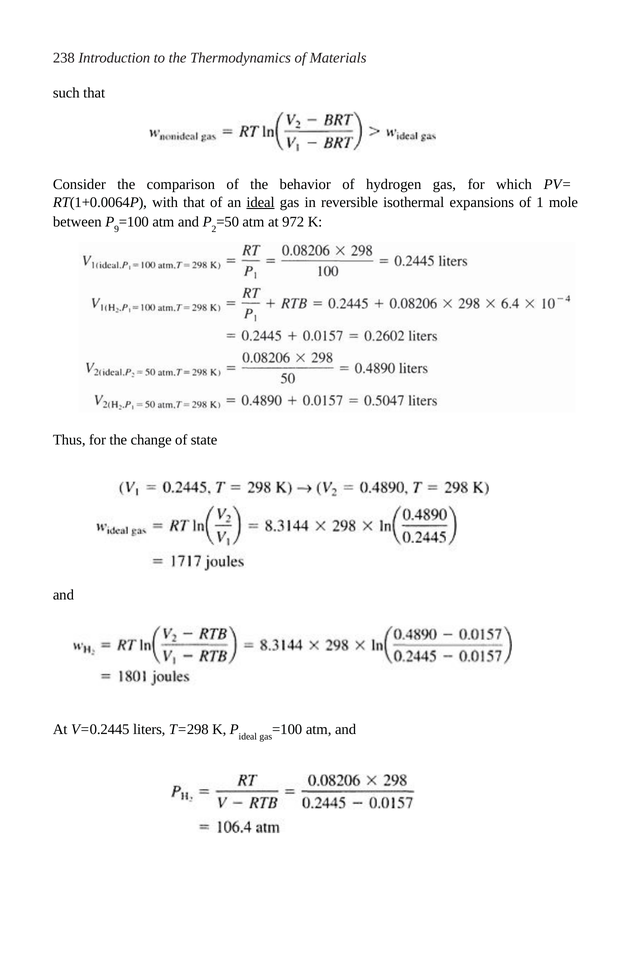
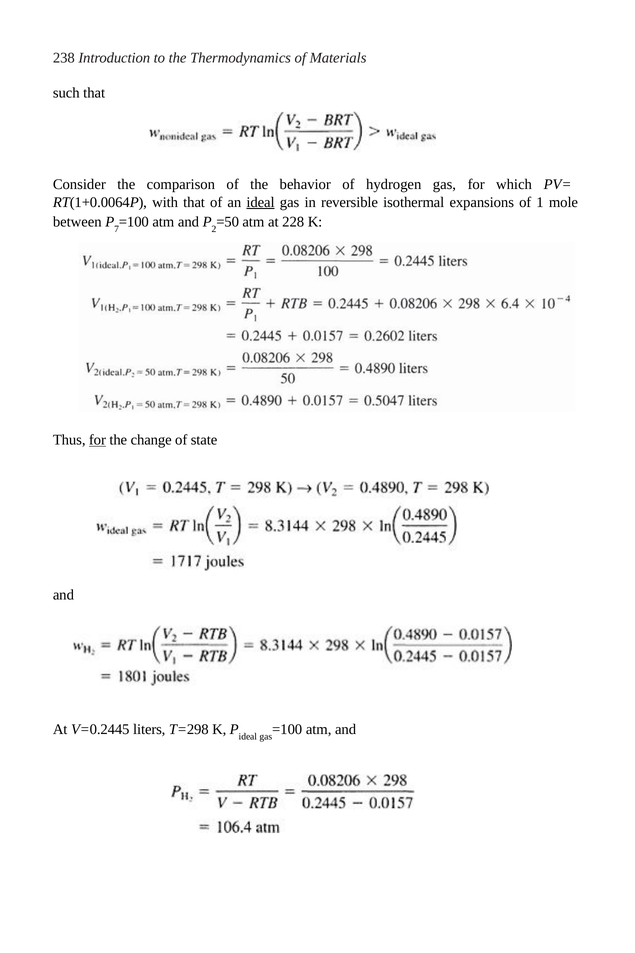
9: 9 -> 7 (117, 229)
972: 972 -> 228 (293, 222)
for underline: none -> present (97, 440)
